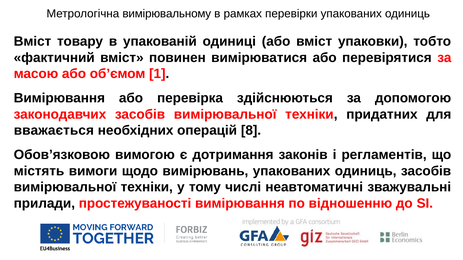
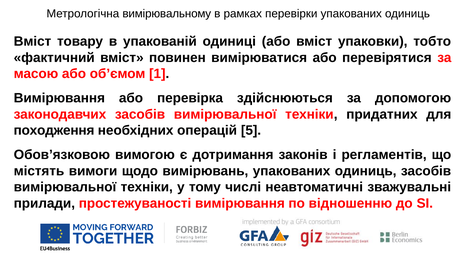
вважається: вважається -> походження (54, 131)
8: 8 -> 5 (251, 131)
